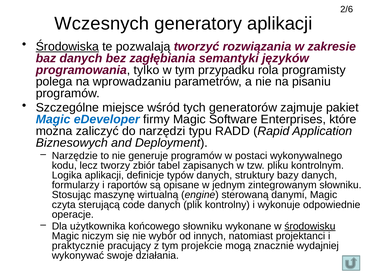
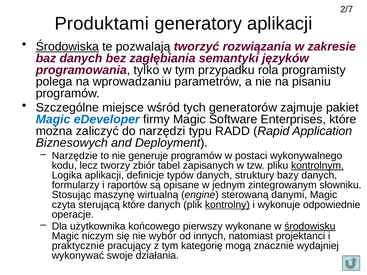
2/6: 2/6 -> 2/7 (347, 9)
Wczesnych: Wczesnych -> Produktami (102, 24)
kontrolnym underline: none -> present (317, 166)
sterującą code: code -> które (134, 205)
kontrolny underline: none -> present (227, 205)
końcowego słowniku: słowniku -> pierwszy (203, 226)
projekcie: projekcie -> kategorię (202, 246)
